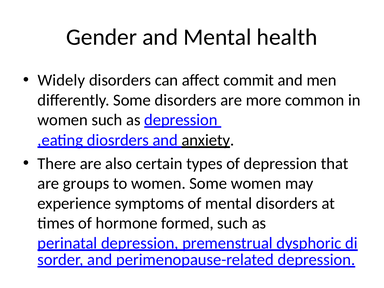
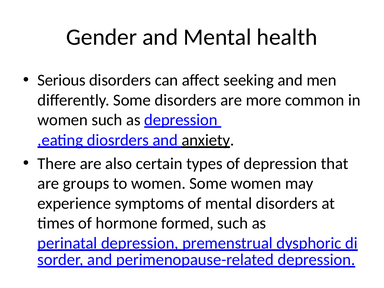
Widely: Widely -> Serious (61, 80)
commit: commit -> seeking (249, 80)
